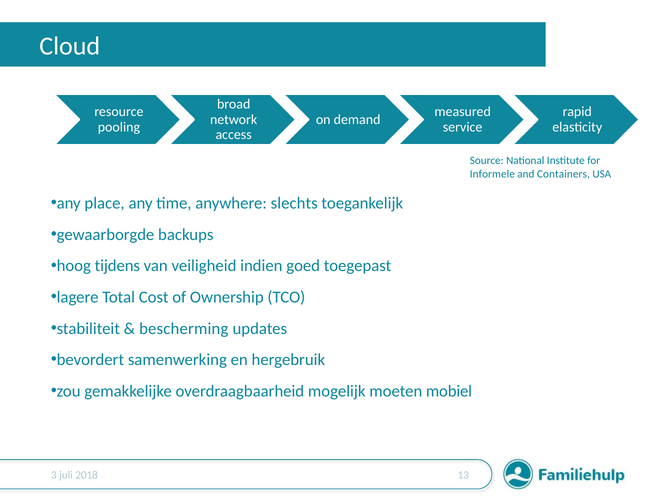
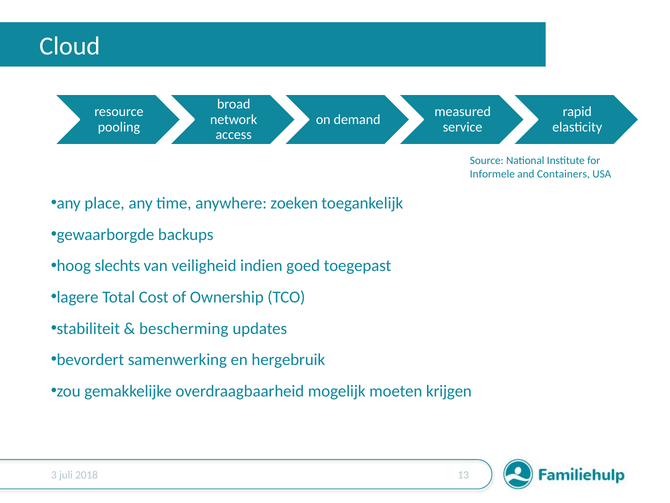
slechts: slechts -> zoeken (294, 203)
tijdens: tijdens -> slechts (117, 266)
mobiel: mobiel -> krijgen (449, 391)
